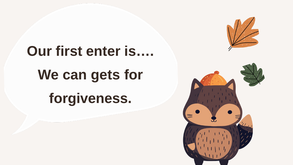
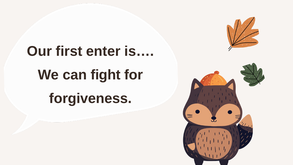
gets: gets -> fight (106, 75)
